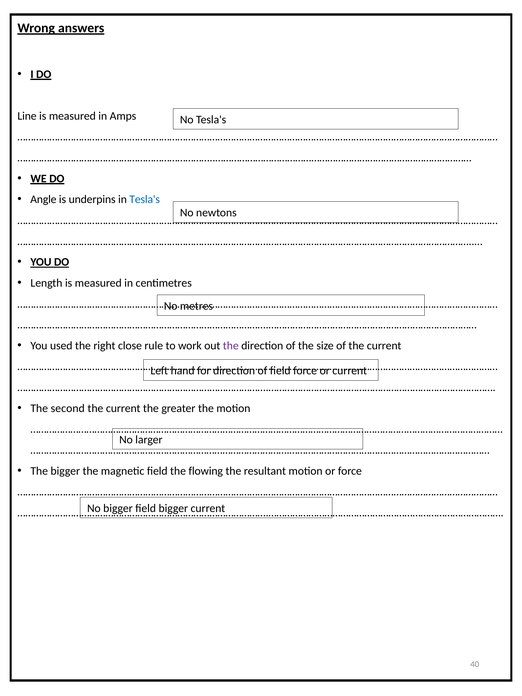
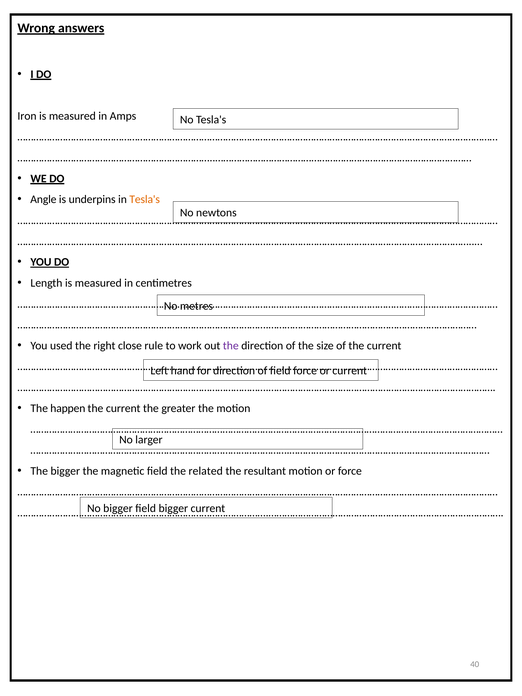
Line: Line -> Iron (27, 116)
Tesla's colour: blue -> orange (145, 199)
second: second -> happen (68, 408)
flowing: flowing -> related (206, 471)
